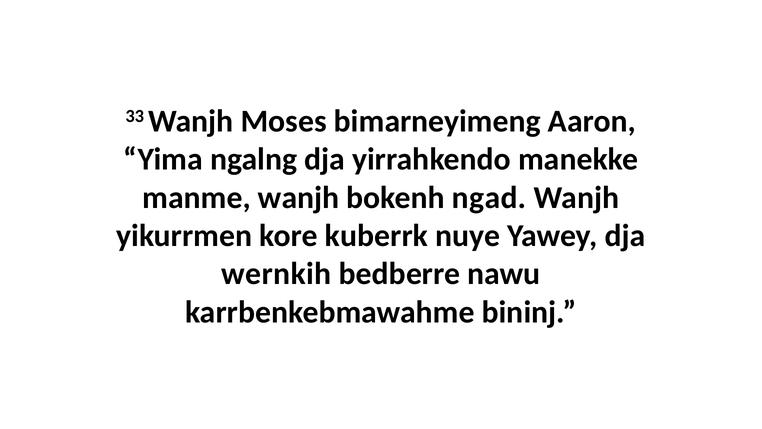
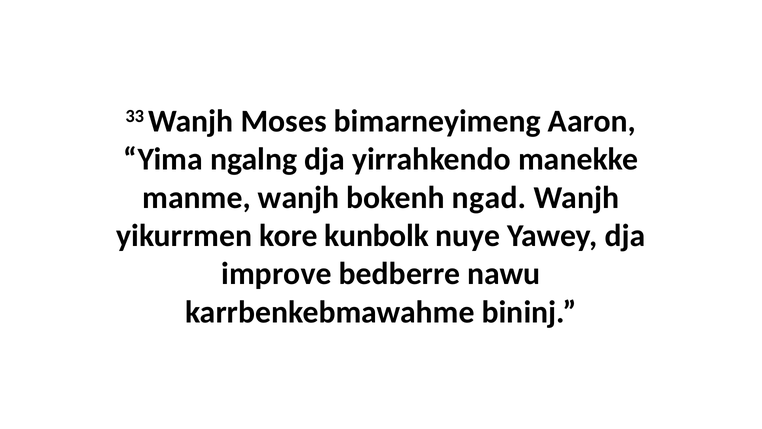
kuberrk: kuberrk -> kunbolk (377, 236)
wernkih: wernkih -> improve (276, 274)
